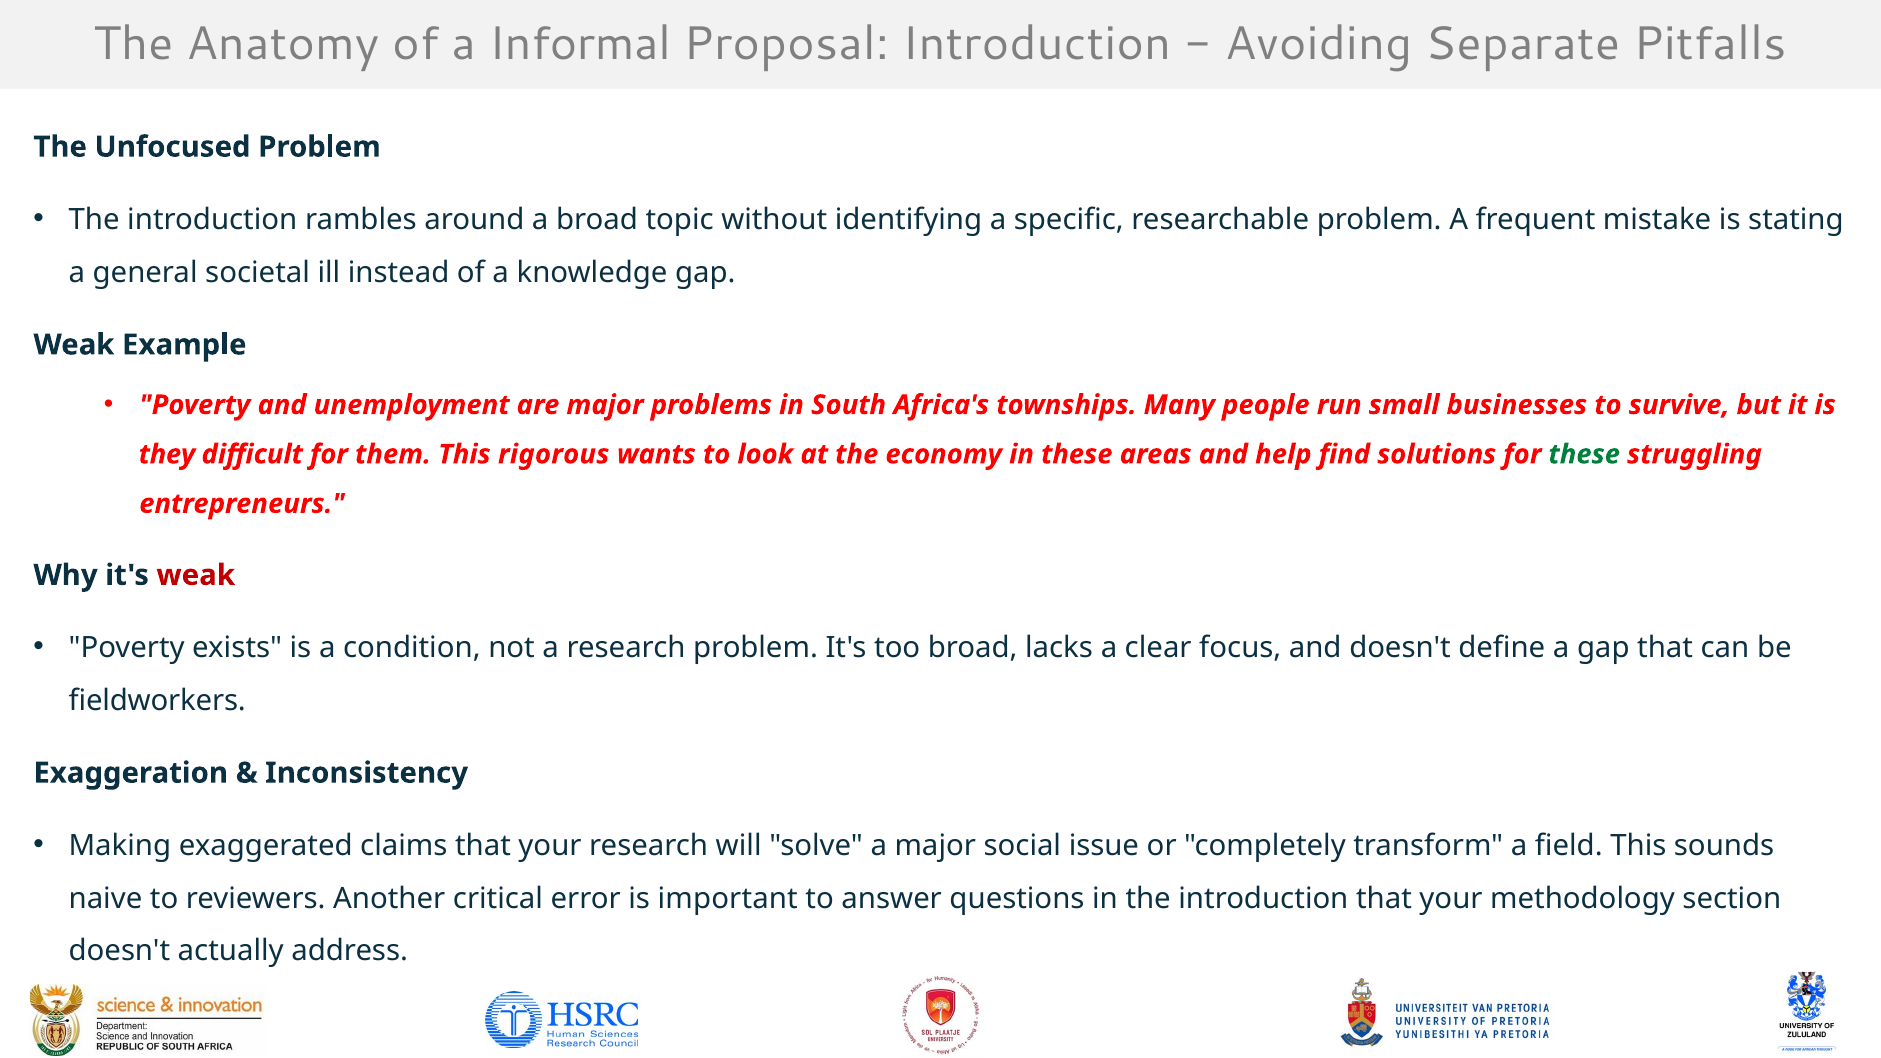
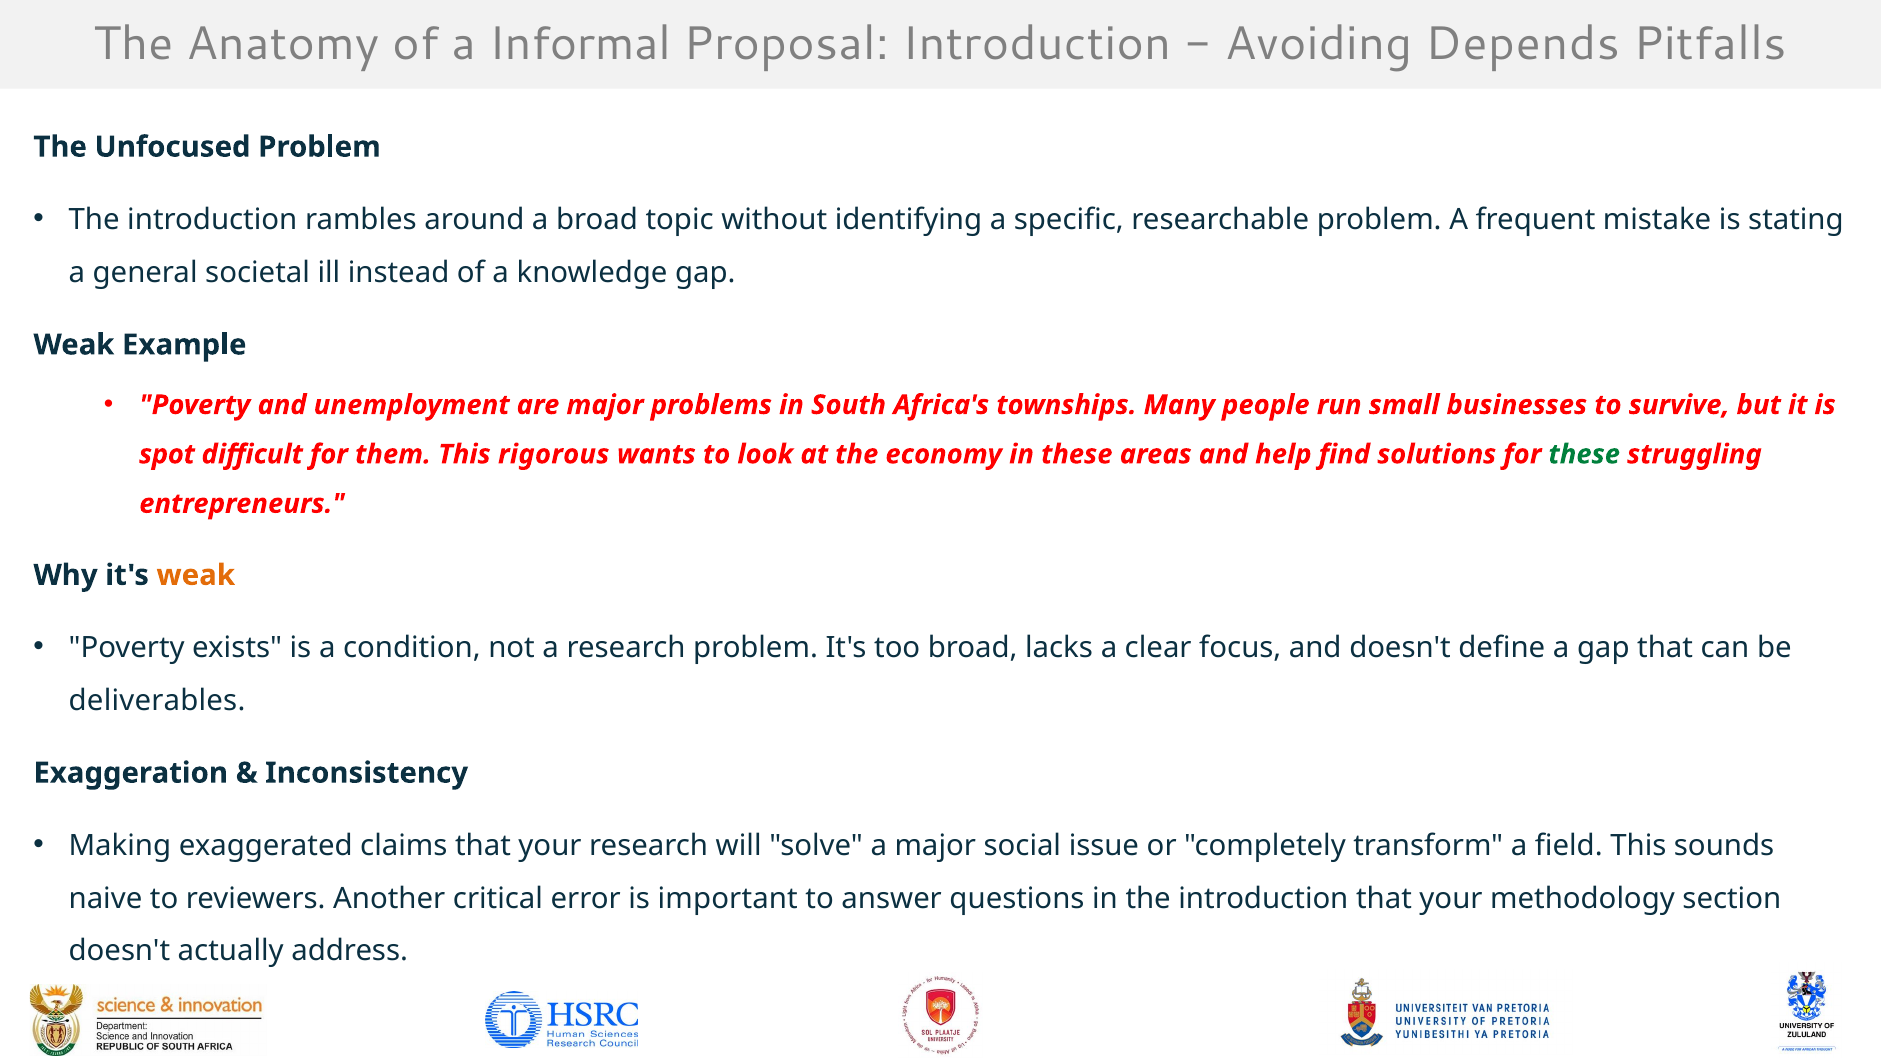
Separate: Separate -> Depends (1522, 44)
they: they -> spot (167, 454)
weak colour: red -> orange (196, 575)
fieldworkers: fieldworkers -> deliverables (157, 701)
